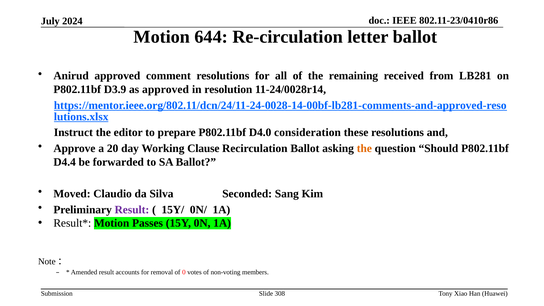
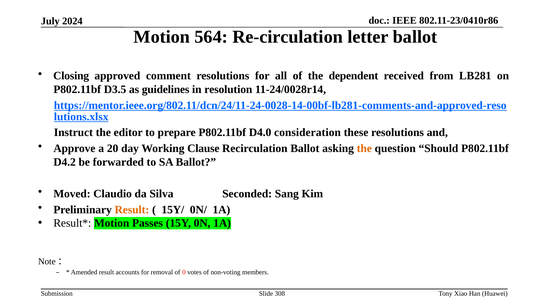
644: 644 -> 564 (211, 37)
Anirud: Anirud -> Closing (71, 76)
remaining: remaining -> dependent (354, 76)
D3.9: D3.9 -> D3.5 (115, 89)
as approved: approved -> guidelines (166, 89)
D4.4: D4.4 -> D4.2 (65, 162)
Result colour: purple -> orange (132, 210)
